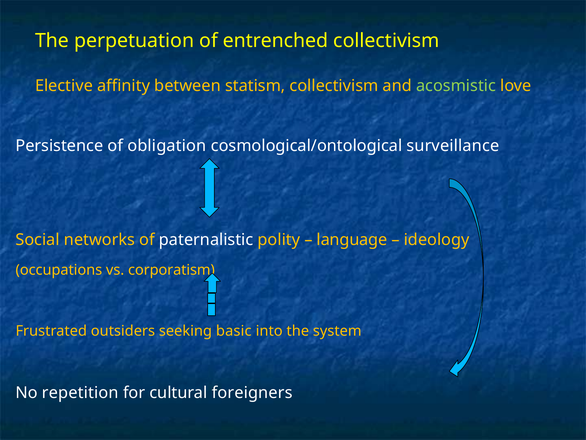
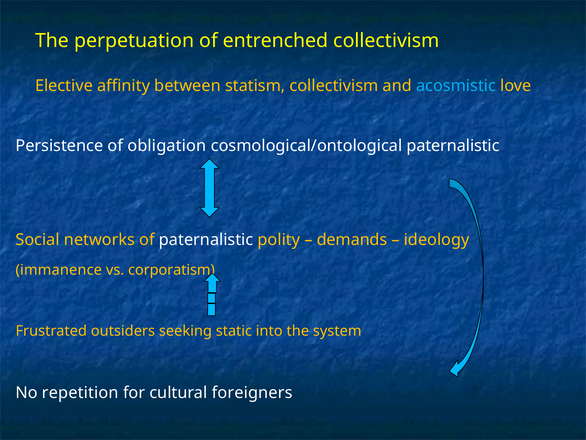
acosmistic colour: light green -> light blue (456, 86)
cosmological/ontological surveillance: surveillance -> paternalistic (453, 146)
language: language -> demands (352, 240)
occupations: occupations -> immanence (59, 270)
basic: basic -> static (234, 331)
